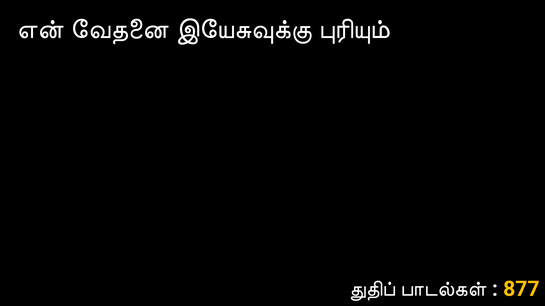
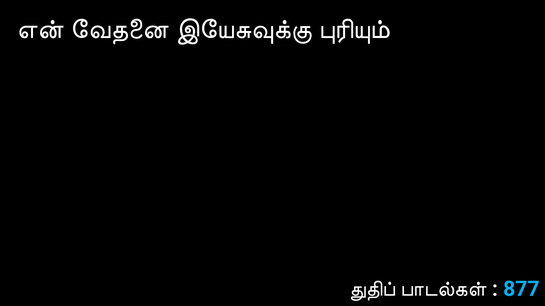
877 colour: yellow -> light blue (521, 289)
